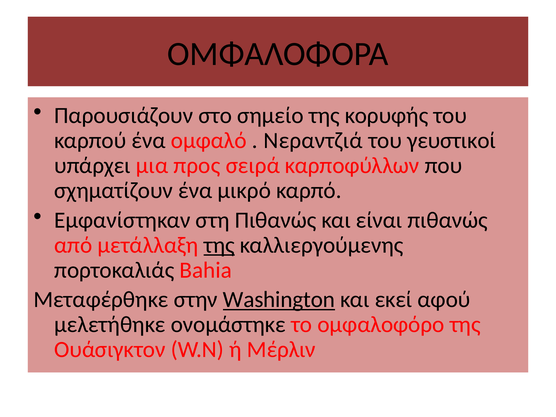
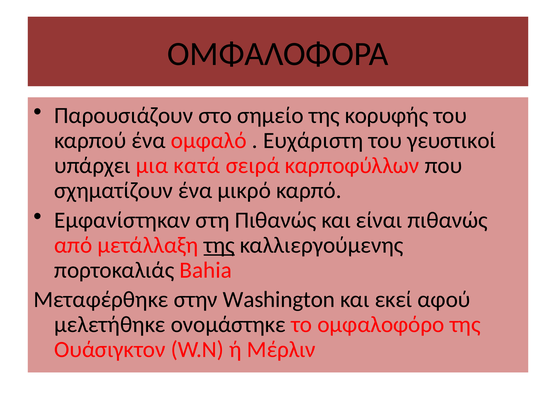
Νεραντζιά: Νεραντζιά -> Ευχάριστη (313, 141)
προς: προς -> κατά (197, 166)
Washington underline: present -> none (279, 300)
